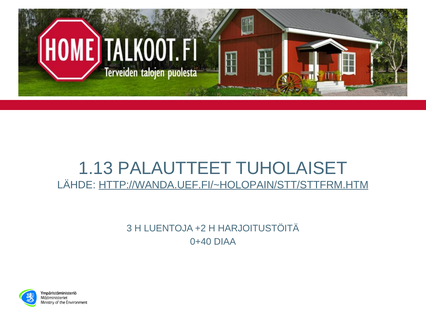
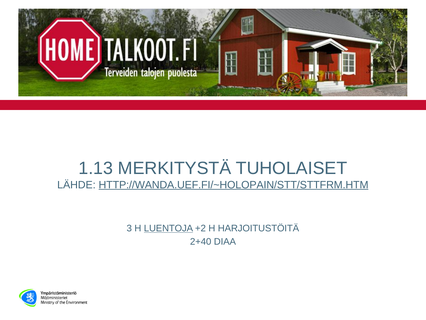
PALAUTTEET: PALAUTTEET -> MERKITYSTÄ (175, 168)
LUENTOJA underline: none -> present (168, 228)
0+40: 0+40 -> 2+40 (201, 241)
